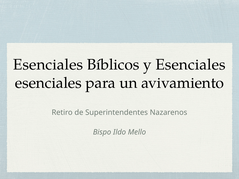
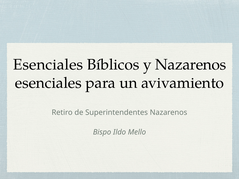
y Esenciales: Esenciales -> Nazarenos (191, 65)
